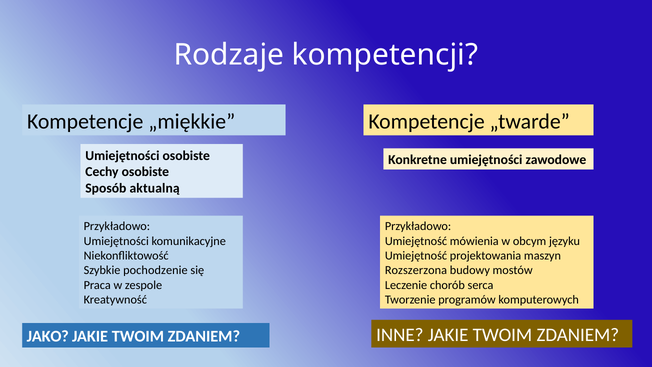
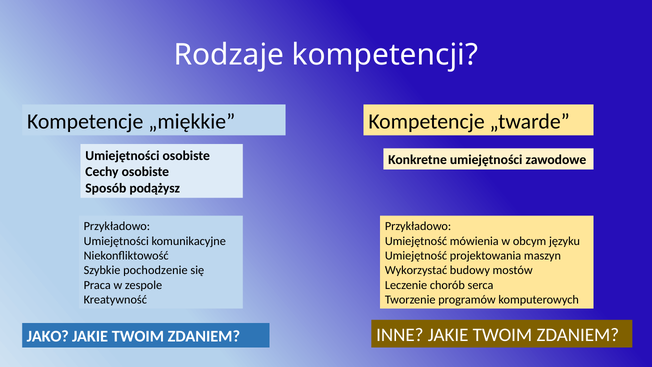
aktualną: aktualną -> podążysz (155, 188)
Rozszerzona: Rozszerzona -> Wykorzystać (416, 270)
